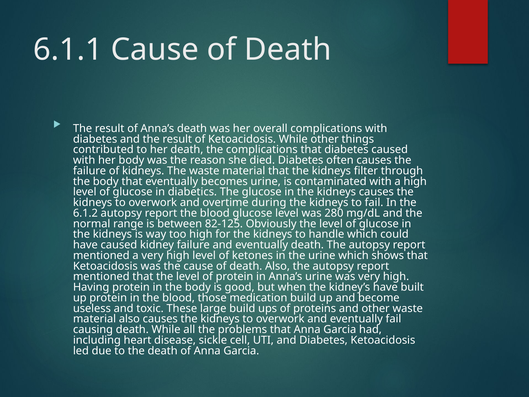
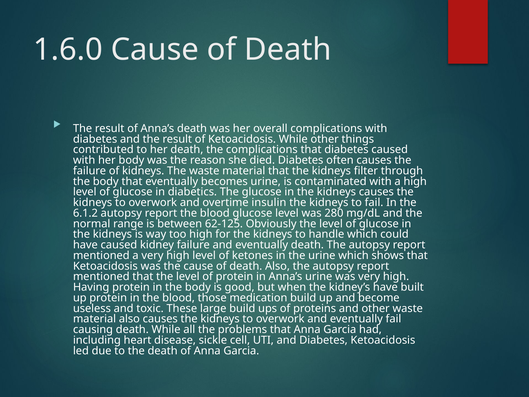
6.1.1: 6.1.1 -> 1.6.0 (68, 50)
during: during -> insulin (269, 202)
82-125: 82-125 -> 62-125 (224, 224)
